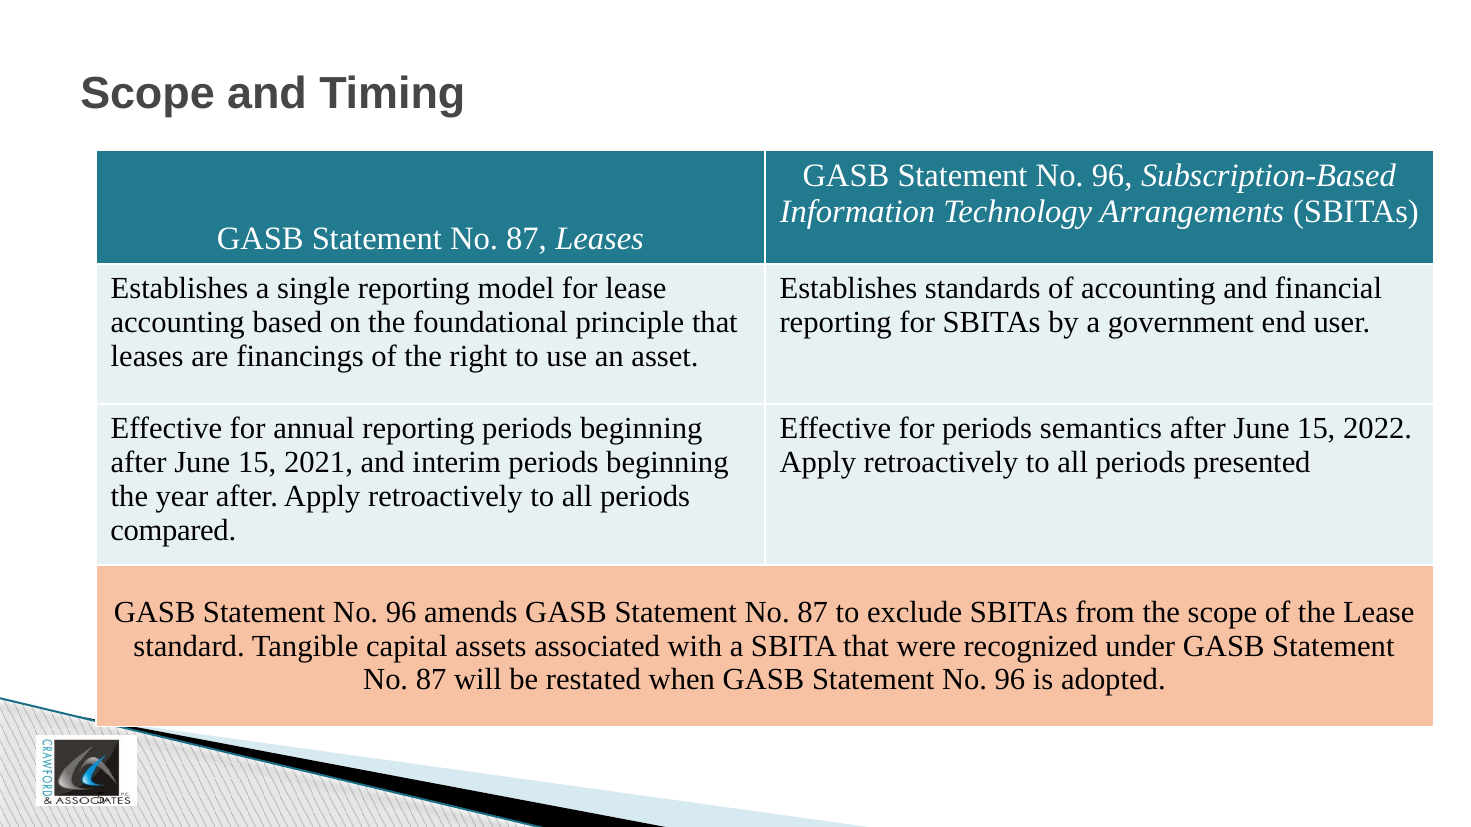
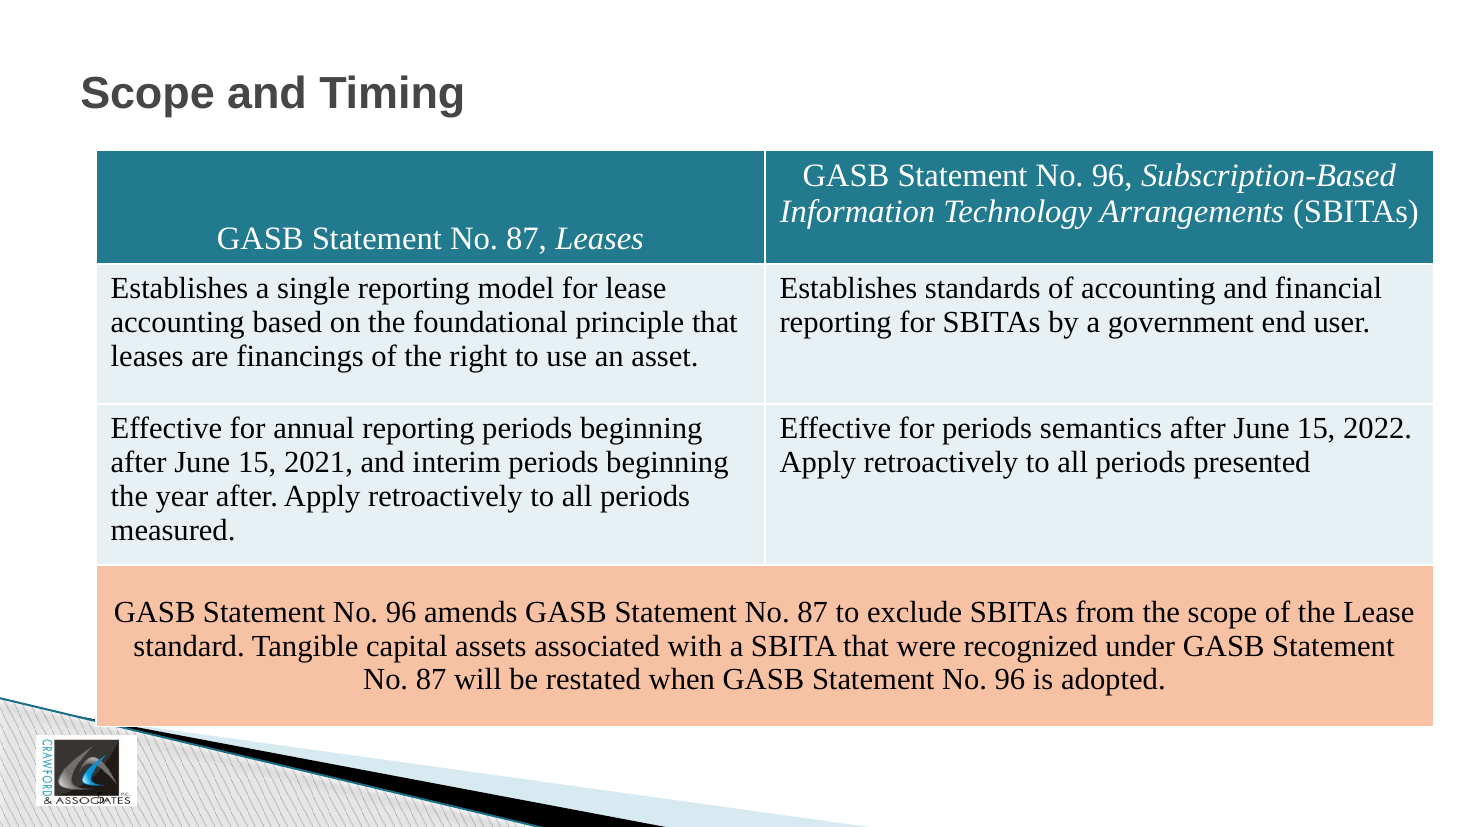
compared: compared -> measured (173, 530)
